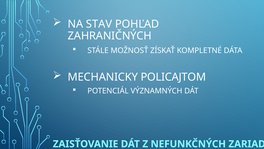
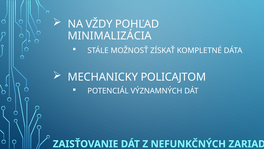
STAV: STAV -> VŽDY (99, 24)
ZAHRANIČNÝCH: ZAHRANIČNÝCH -> MINIMALIZÁCIA (110, 36)
